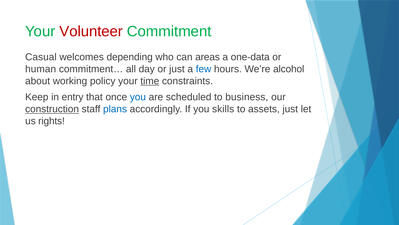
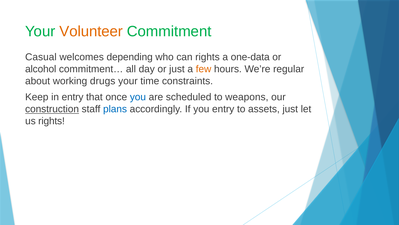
Volunteer colour: red -> orange (91, 31)
can areas: areas -> rights (207, 57)
human: human -> alcohol (41, 69)
few colour: blue -> orange (204, 69)
alcohol: alcohol -> regular (289, 69)
policy: policy -> drugs (103, 81)
time underline: present -> none (150, 81)
business: business -> weapons (247, 97)
you skills: skills -> entry (223, 109)
